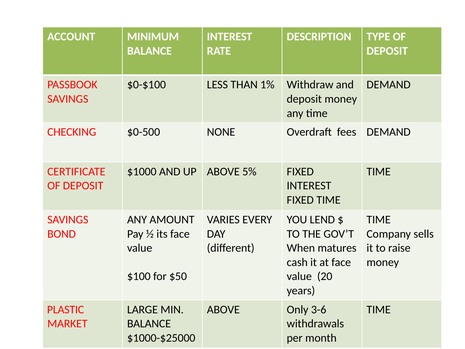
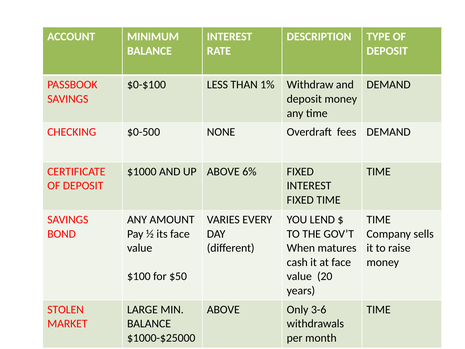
5%: 5% -> 6% (249, 171)
PLASTIC: PLASTIC -> STOLEN (66, 309)
